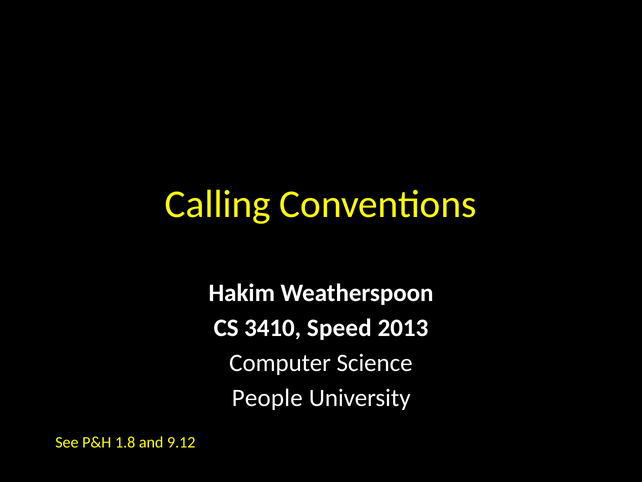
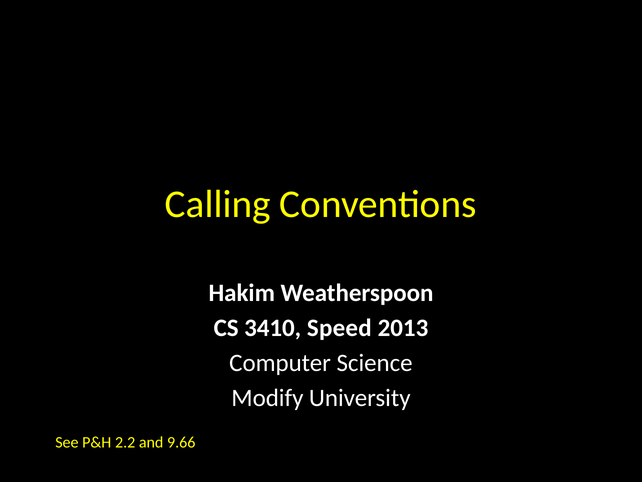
People: People -> Modify (267, 398)
1.8: 1.8 -> 2.2 (125, 442)
9.12: 9.12 -> 9.66 (181, 442)
